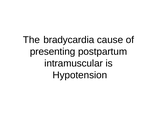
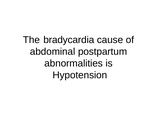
presenting: presenting -> abdominal (53, 52)
intramuscular: intramuscular -> abnormalities (74, 64)
